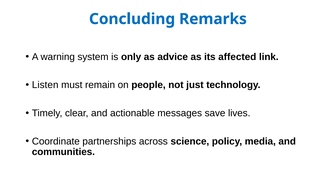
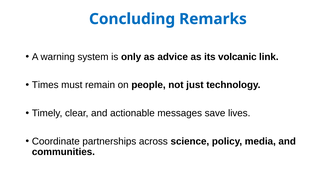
affected: affected -> volcanic (237, 57)
Listen: Listen -> Times (45, 85)
